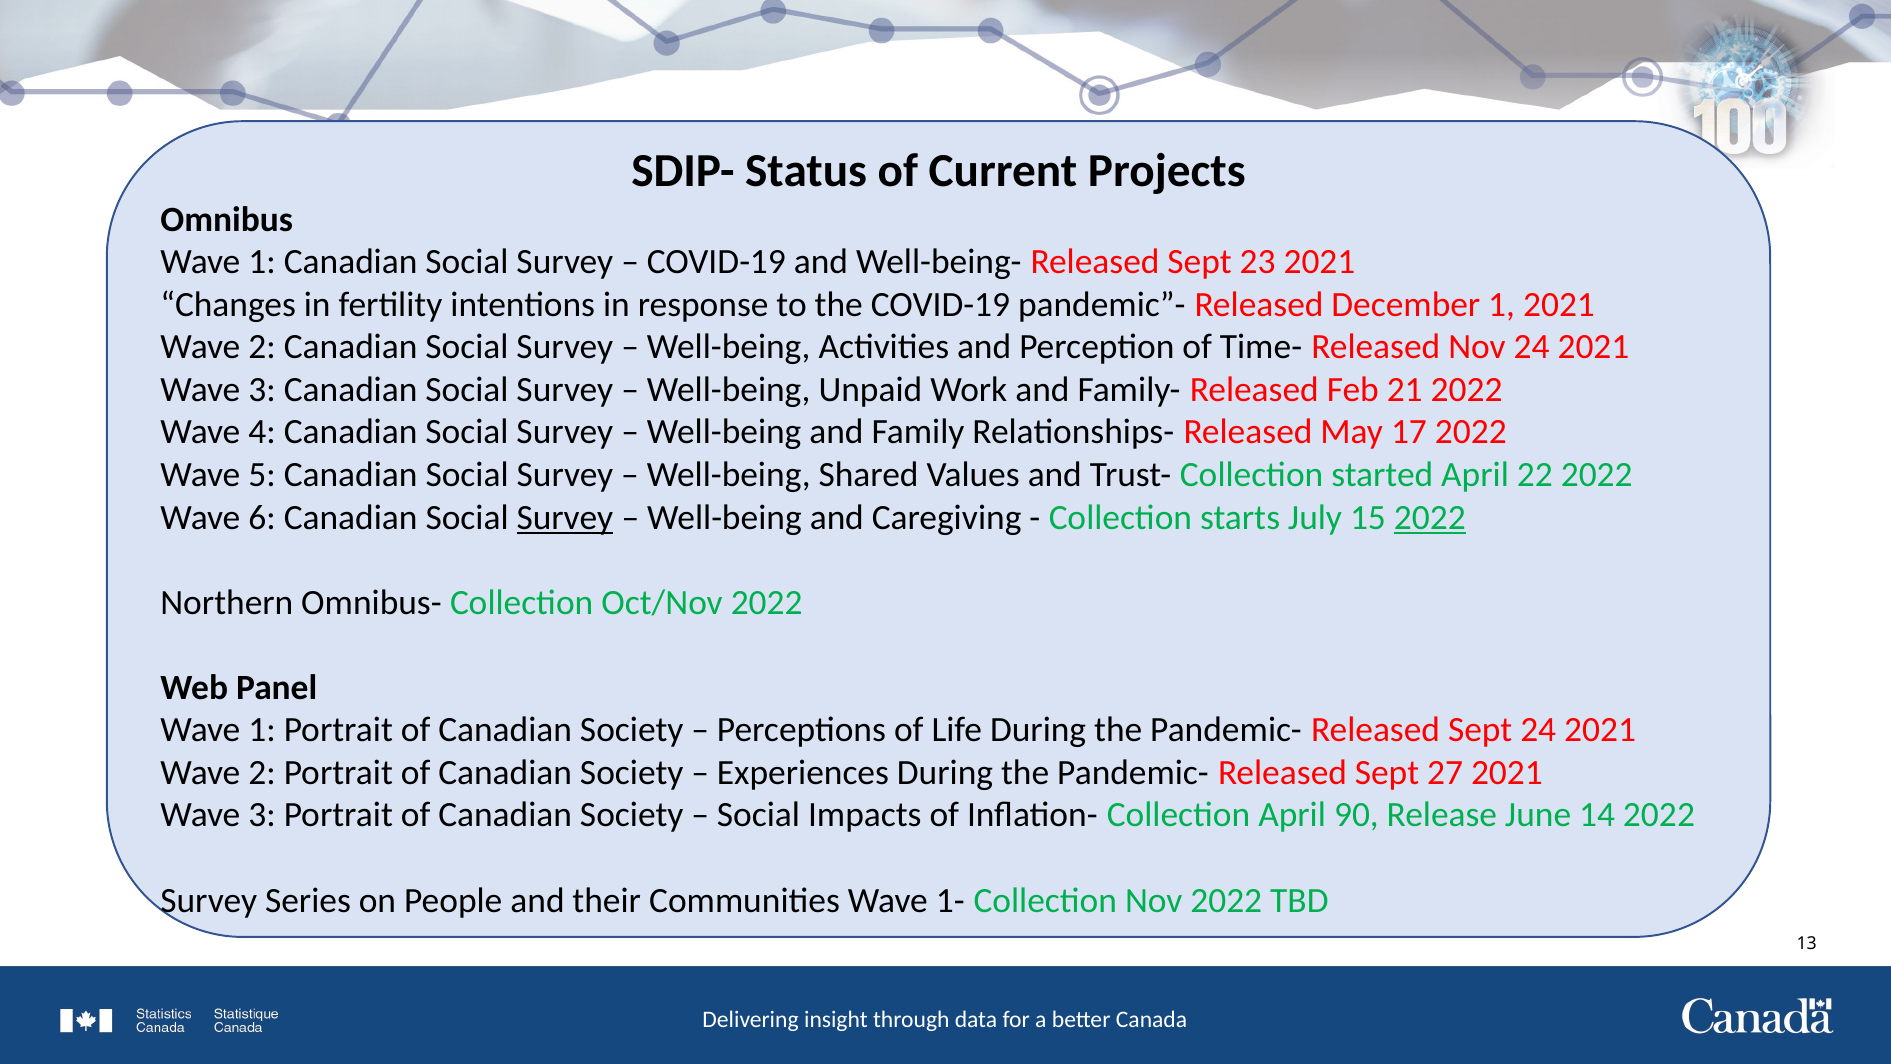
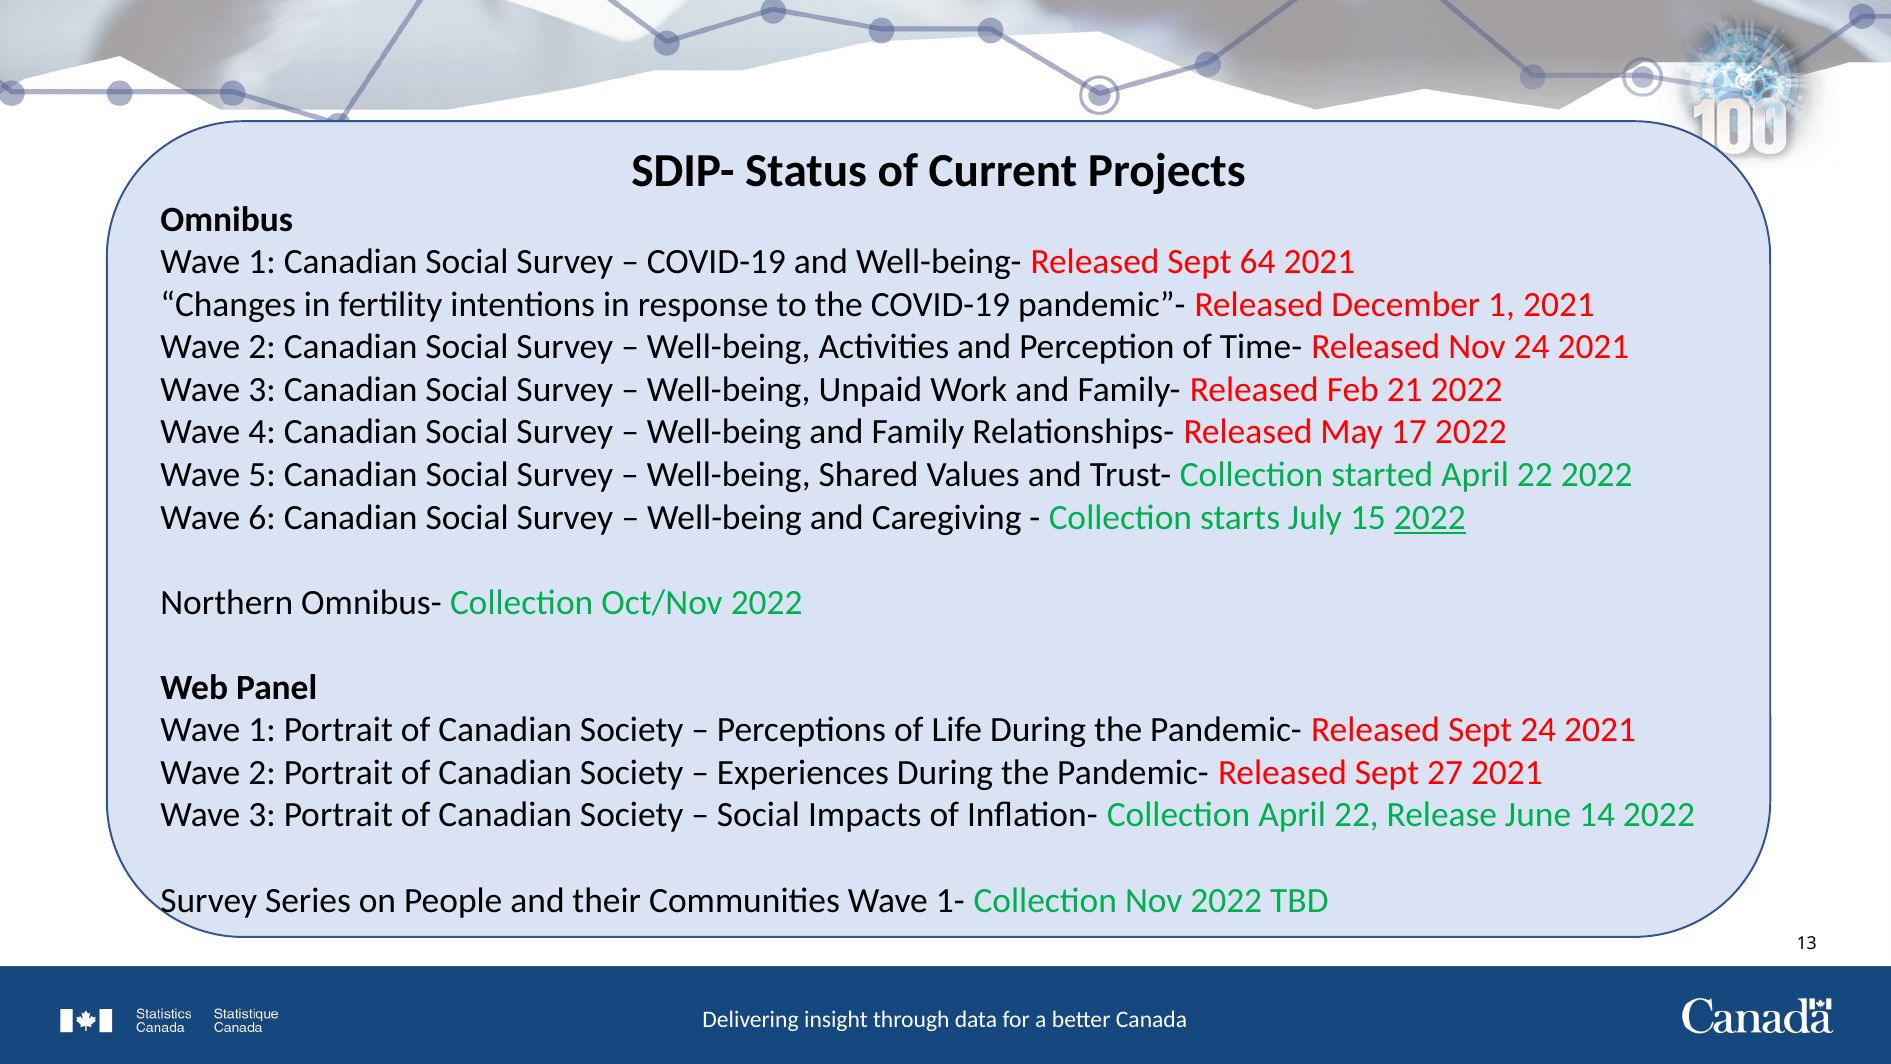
23: 23 -> 64 (1258, 262)
Survey underline: present -> none (565, 517)
Collection April 90: 90 -> 22 (1356, 815)
